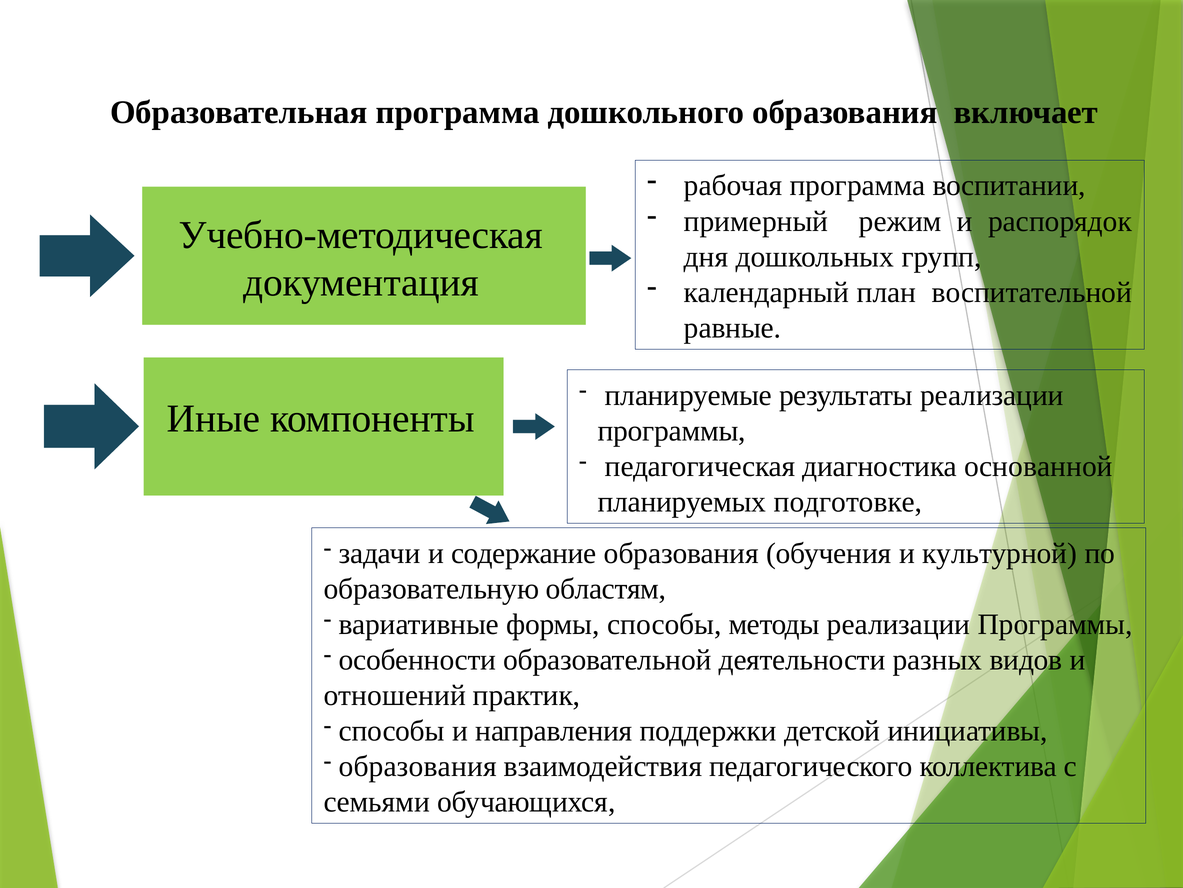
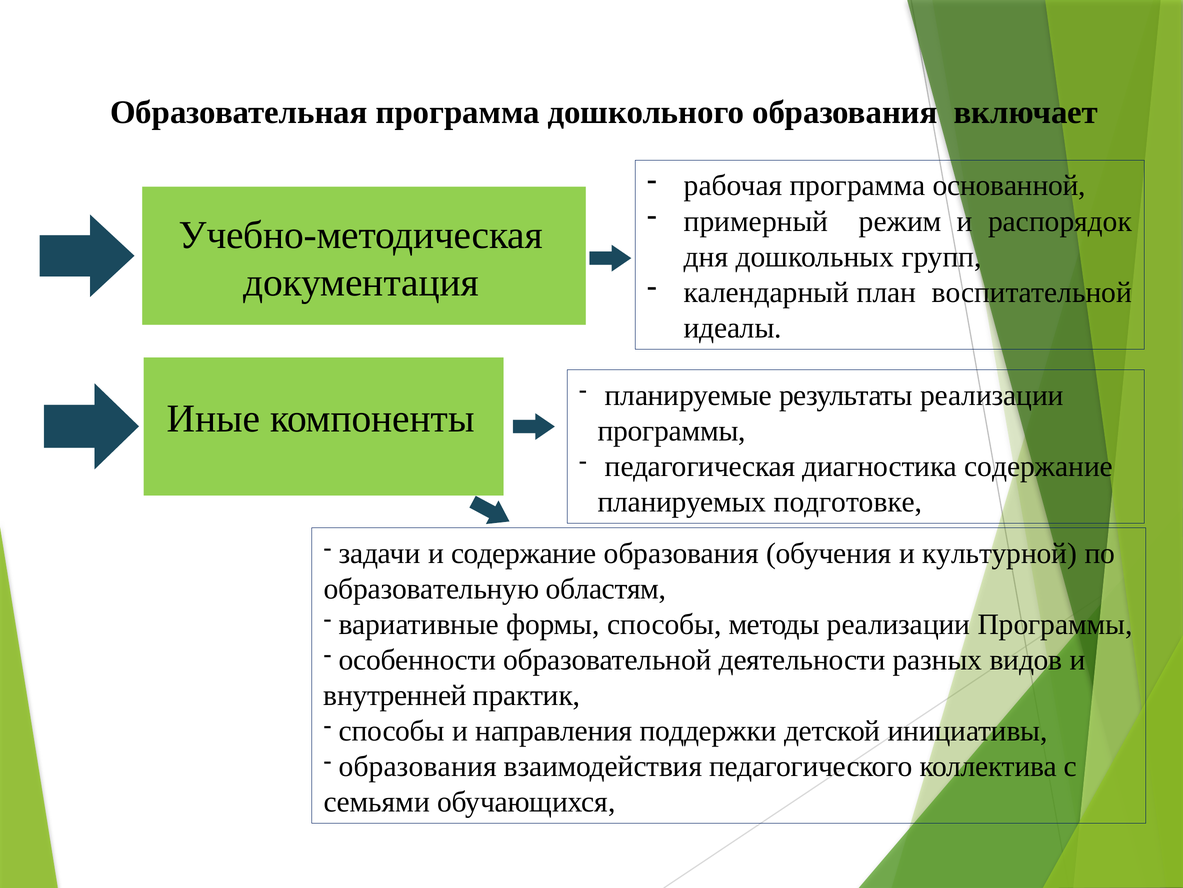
воспитании: воспитании -> основанной (1009, 186)
равные: равные -> идеалы (733, 328)
диагностика основанной: основанной -> содержание (1039, 466)
отношений: отношений -> внутренней (395, 695)
